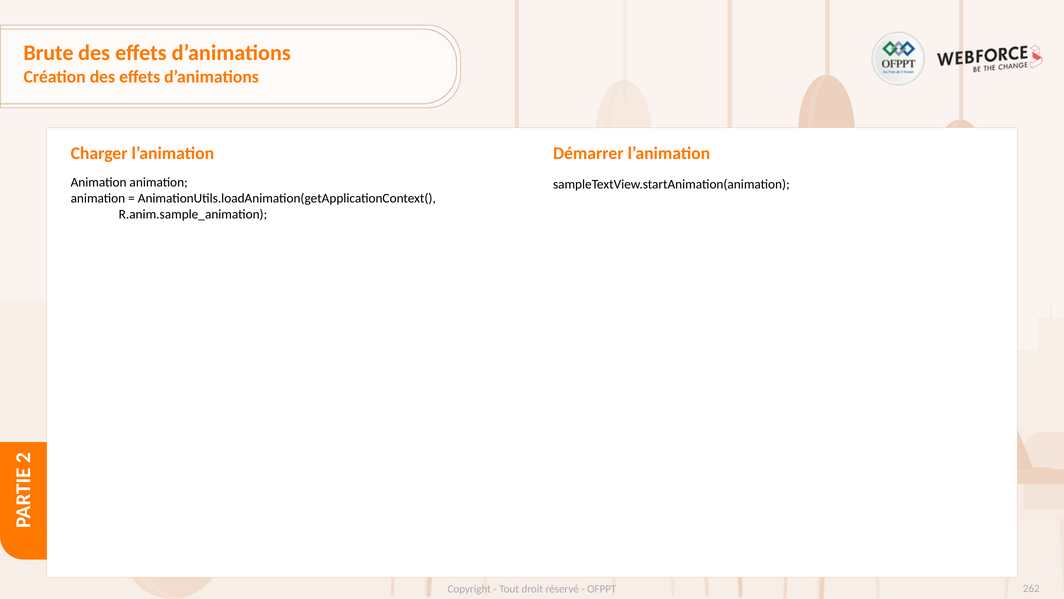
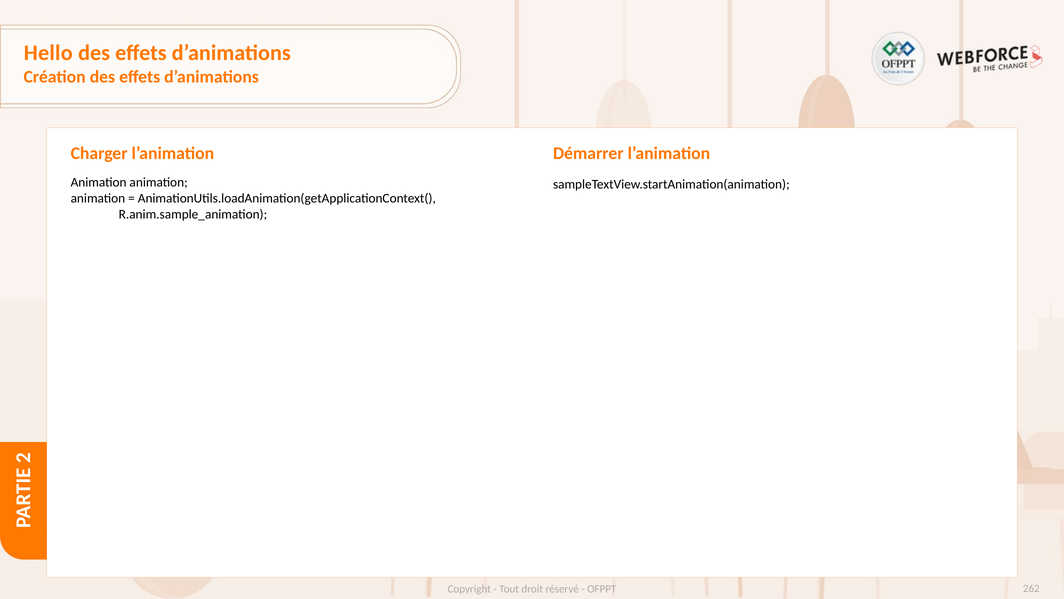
Brute: Brute -> Hello (48, 53)
